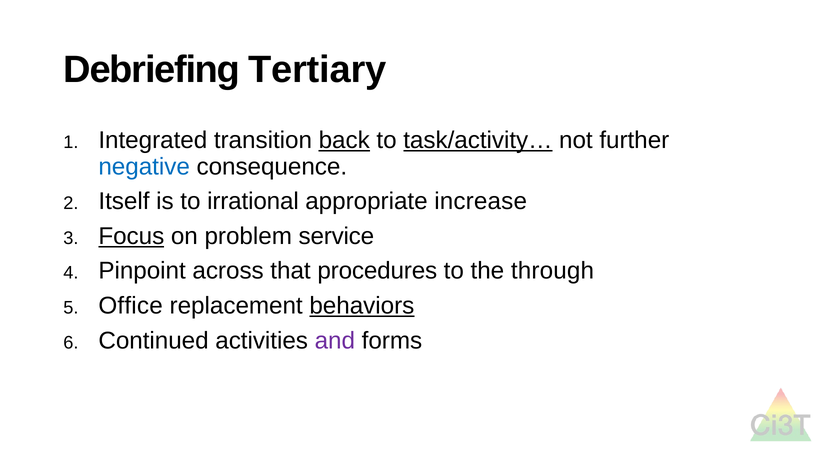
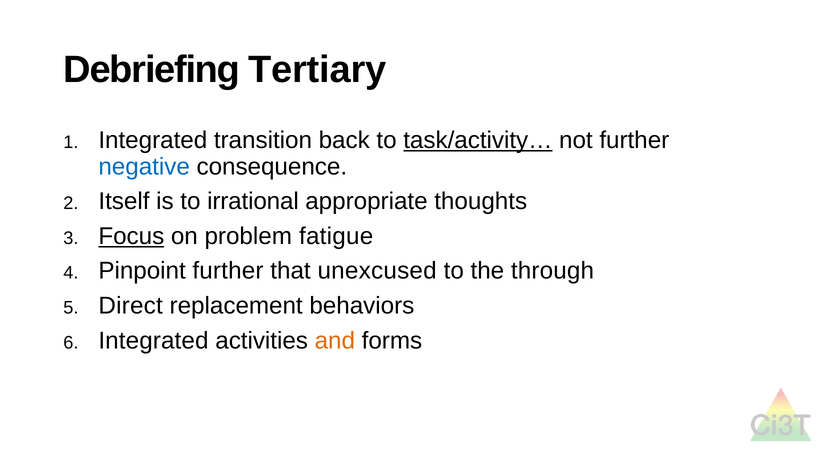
back underline: present -> none (344, 140)
increase: increase -> thoughts (481, 202)
service: service -> fatigue (336, 236)
Pinpoint across: across -> further (228, 271)
procedures: procedures -> unexcused (377, 271)
Office: Office -> Direct (131, 306)
behaviors underline: present -> none (362, 306)
Continued: Continued -> Integrated (153, 341)
and colour: purple -> orange (335, 341)
